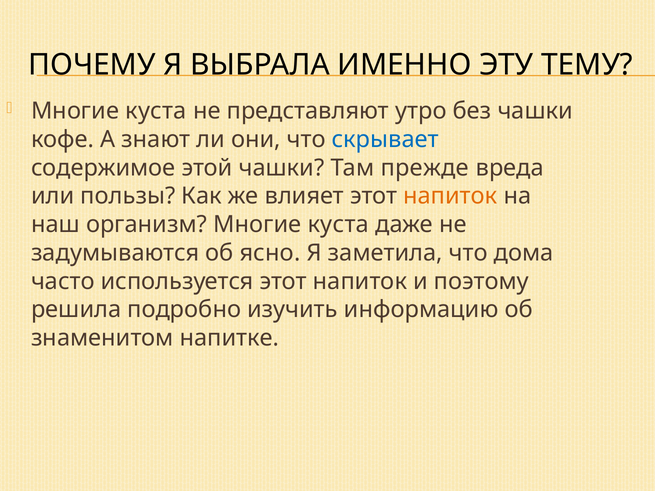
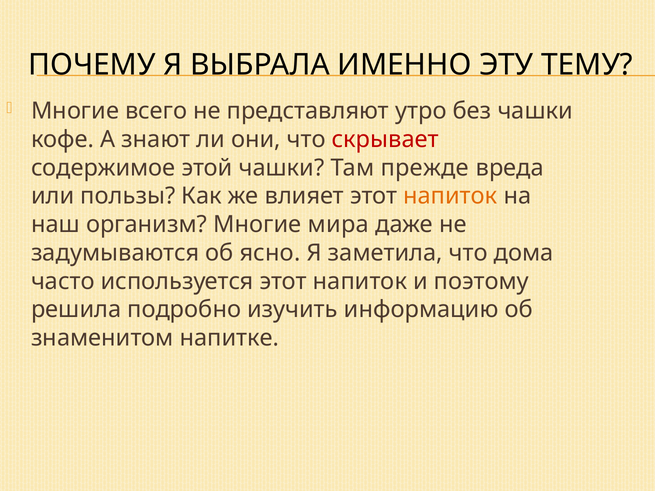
куста: куста -> всего (156, 111)
скрывает colour: blue -> red (385, 140)
организм Многие куста: куста -> мира (338, 225)
